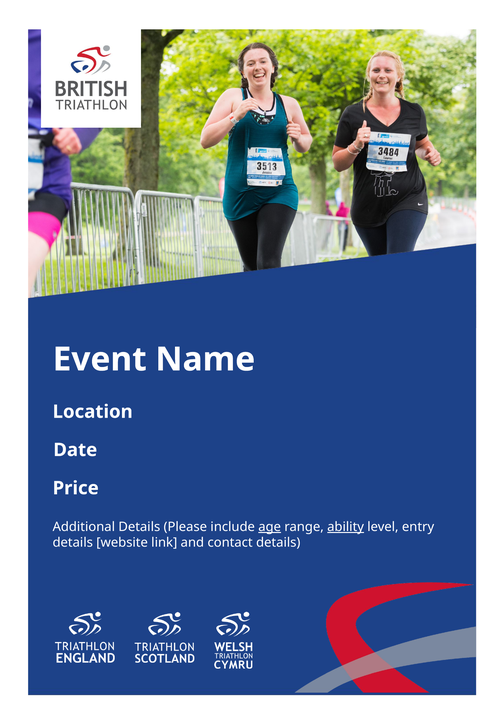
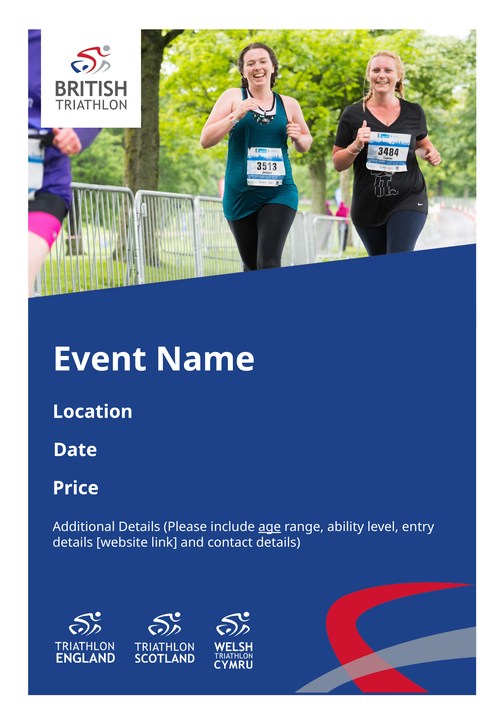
ability underline: present -> none (346, 528)
